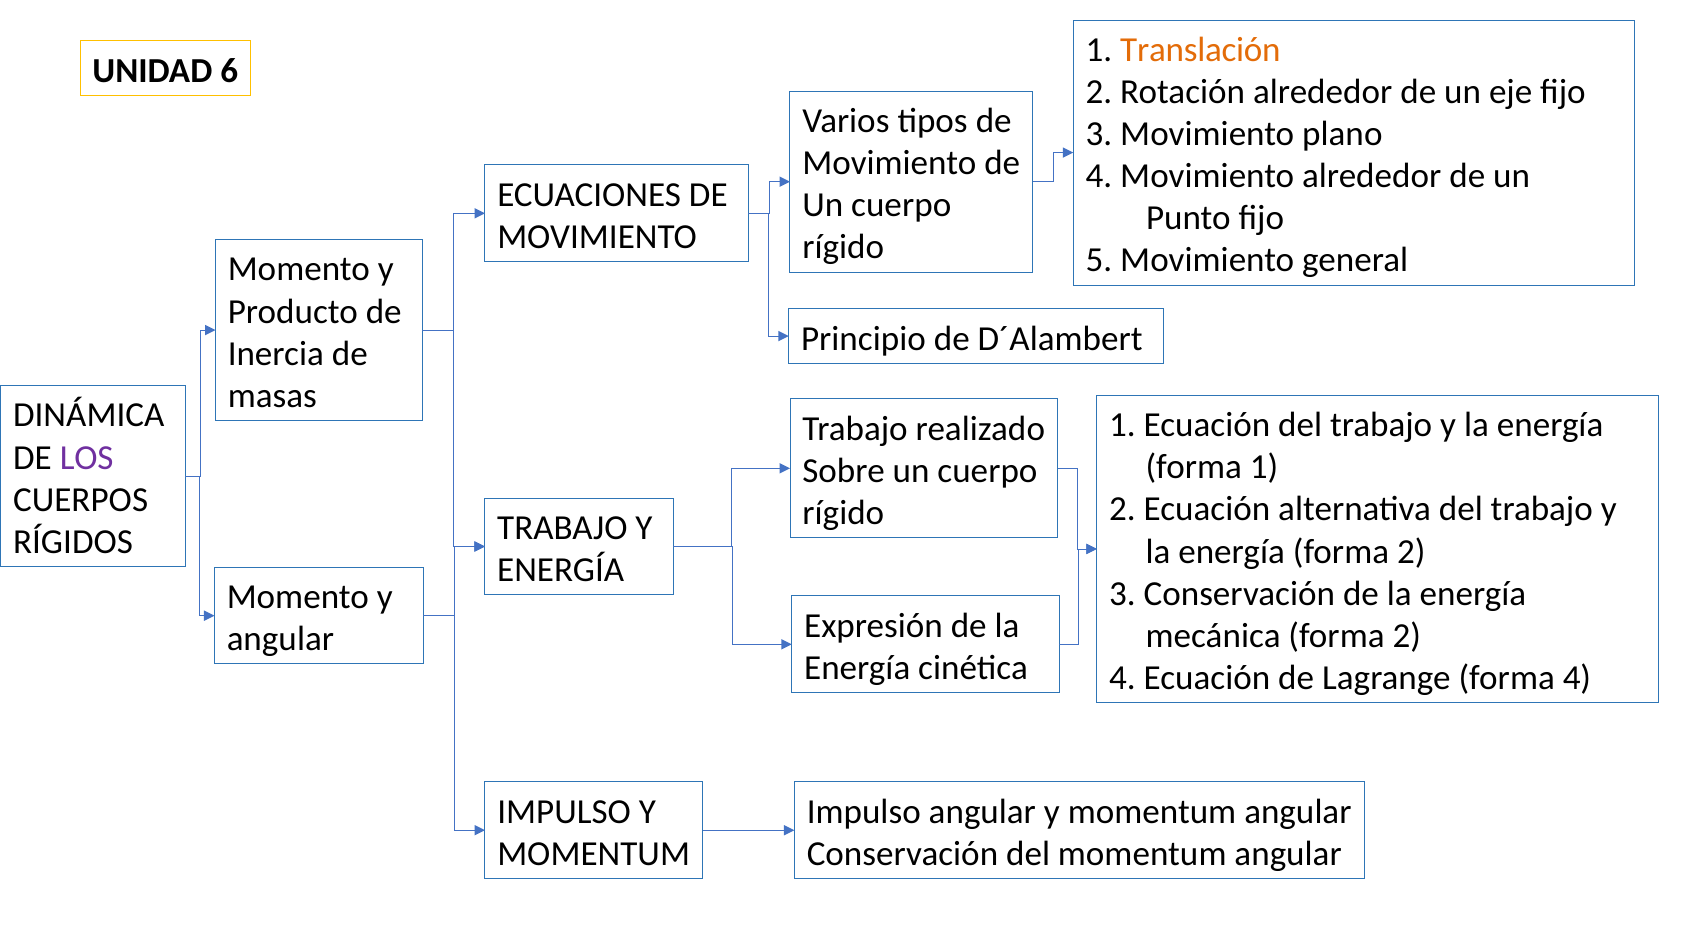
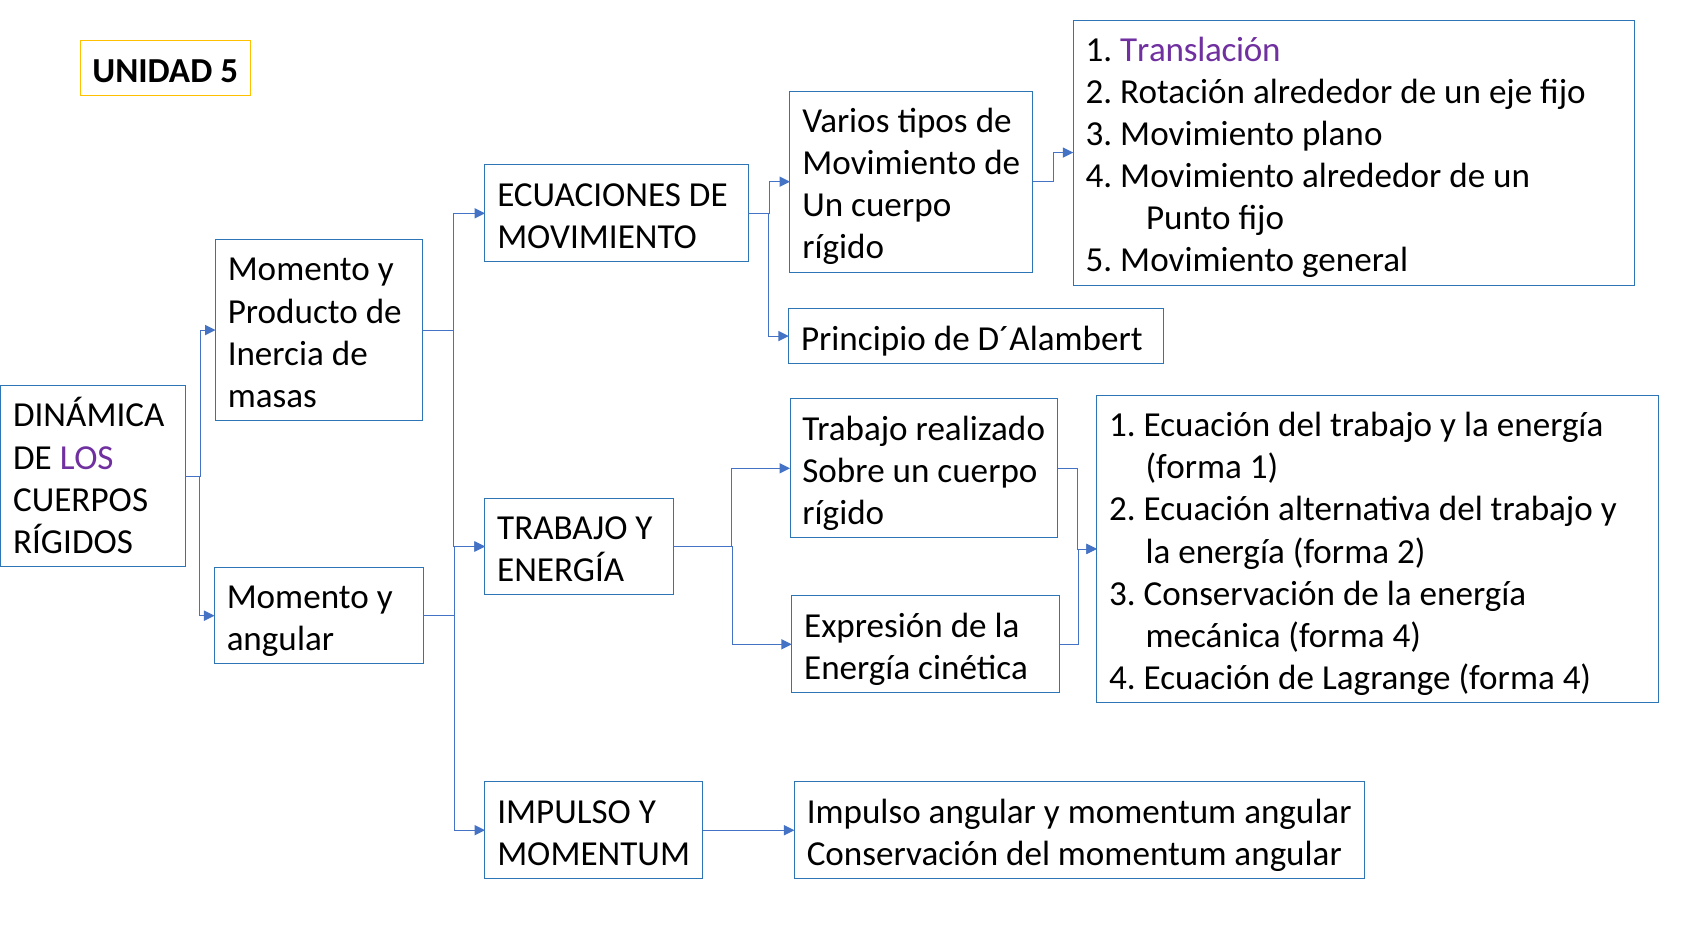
Translación colour: orange -> purple (1200, 50)
UNIDAD 6: 6 -> 5 (229, 71)
mecánica forma 2: 2 -> 4 (1407, 635)
